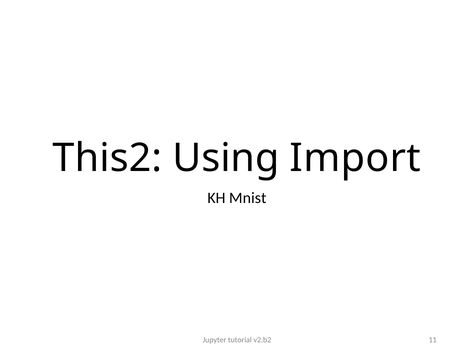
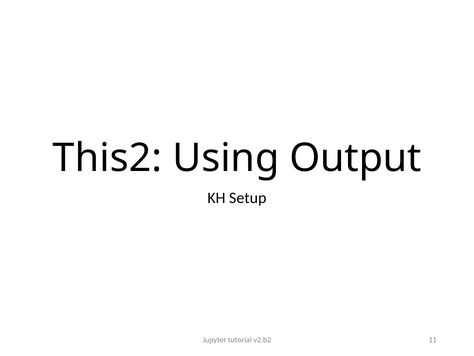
Import: Import -> Output (355, 158)
Mnist: Mnist -> Setup (248, 198)
